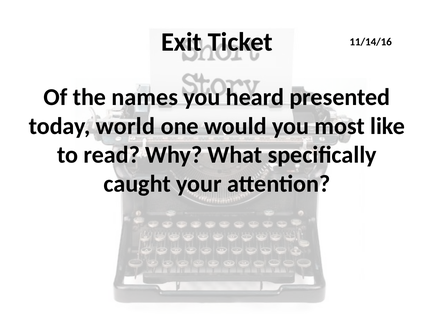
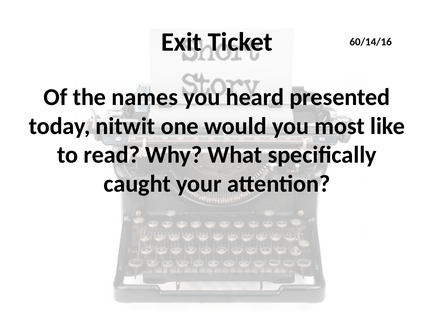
11/14/16: 11/14/16 -> 60/14/16 (371, 42)
world: world -> nitwit (125, 126)
